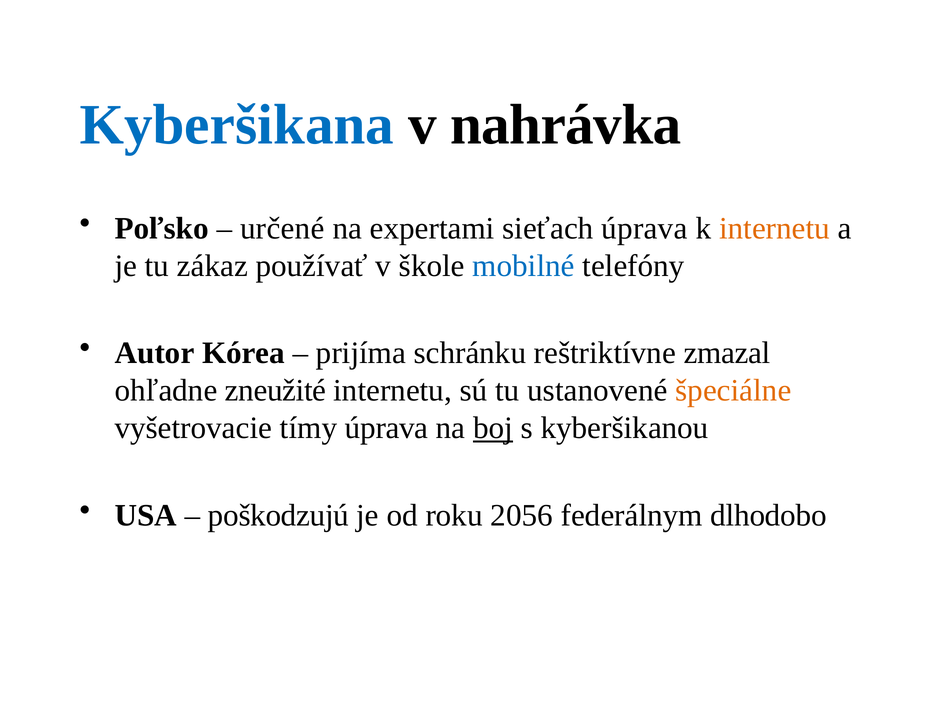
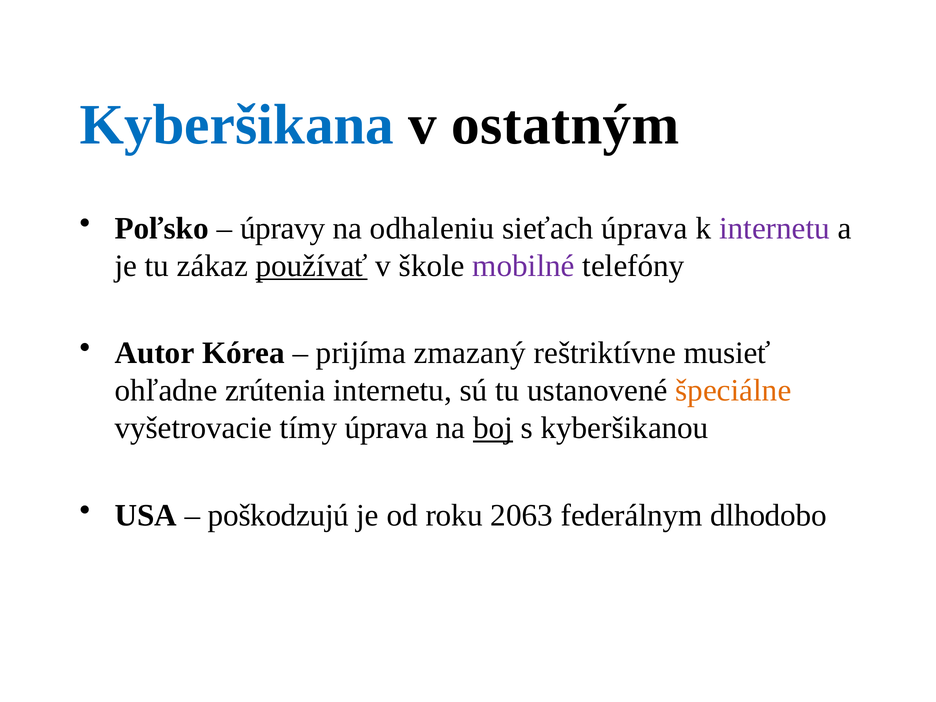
nahrávka: nahrávka -> ostatným (565, 125)
určené: určené -> úpravy (283, 228)
expertami: expertami -> odhaleniu (432, 228)
internetu colour: orange -> purple (775, 228)
používať underline: none -> present (312, 266)
mobilné colour: blue -> purple (524, 266)
schránku: schránku -> zmazaný (470, 353)
zmazal: zmazal -> musieť (727, 353)
zneužité: zneužité -> zrútenia (275, 391)
2056: 2056 -> 2063 (522, 515)
